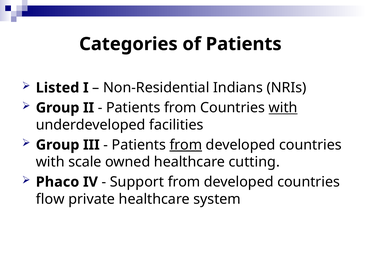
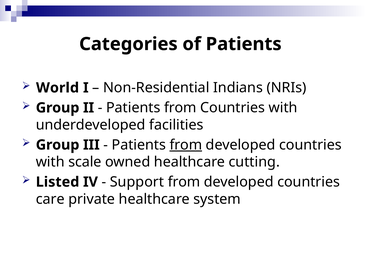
Listed: Listed -> World (58, 88)
with underline: present -> none (283, 108)
Phaco: Phaco -> Listed (58, 182)
flow: flow -> care (50, 199)
